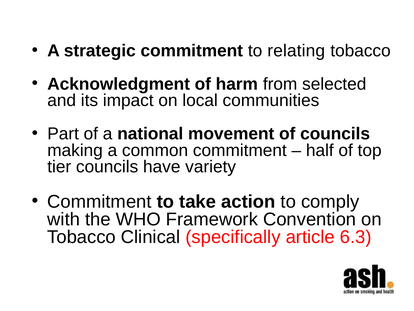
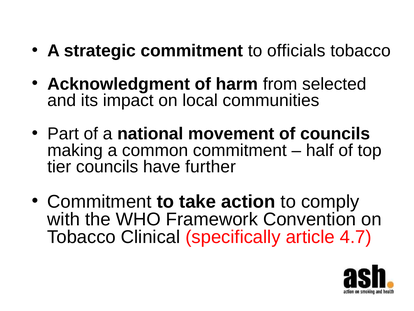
relating: relating -> officials (296, 51)
variety: variety -> further (211, 167)
6.3: 6.3 -> 4.7 (356, 237)
